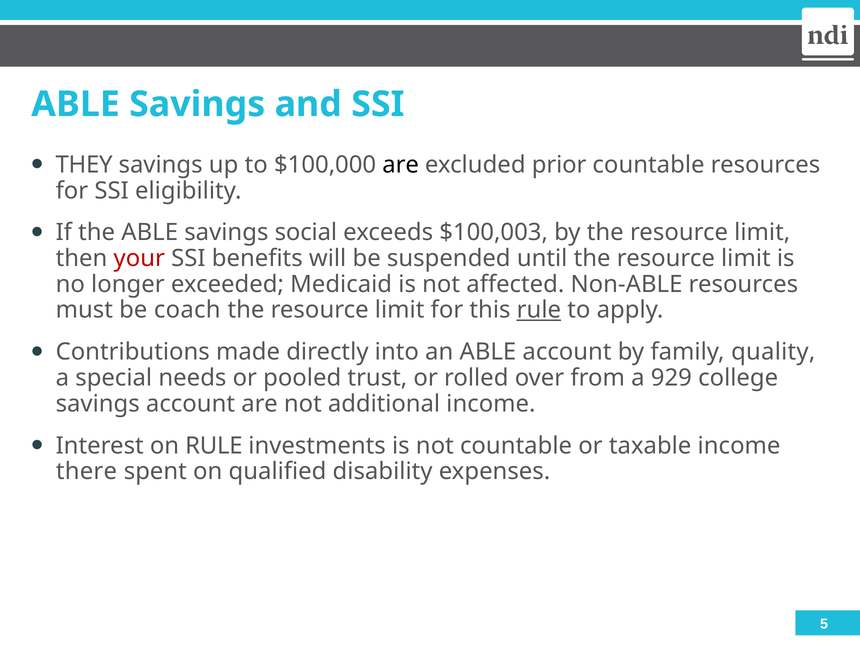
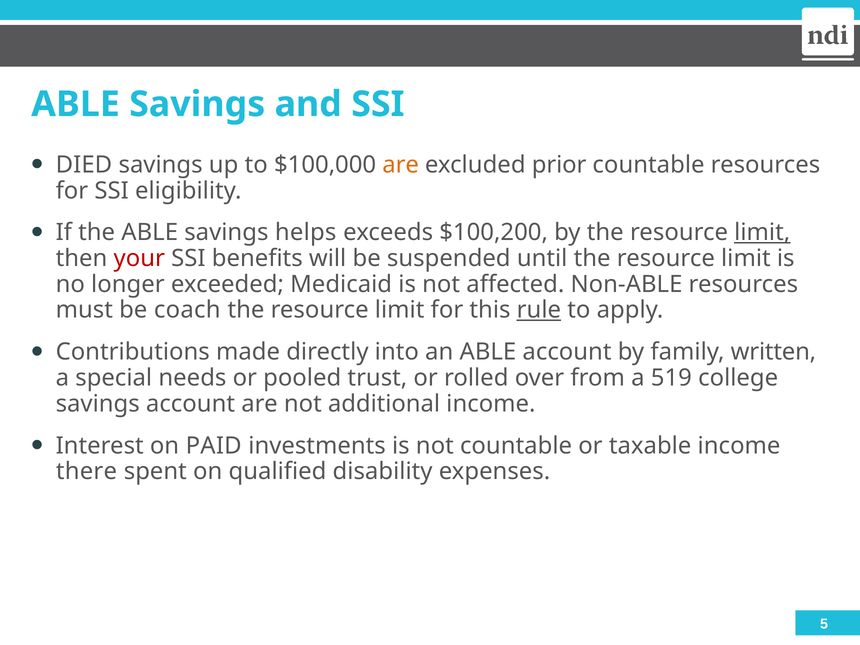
THEY: THEY -> DIED (84, 165)
are colour: black -> orange (401, 165)
social: social -> helps (306, 233)
$100,003: $100,003 -> $100,200 (494, 233)
limit underline: none -> present (762, 233)
quality: quality -> written (773, 352)
929: 929 -> 519 (671, 378)
on RULE: RULE -> PAID (214, 446)
